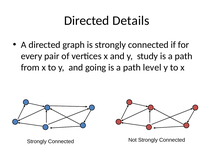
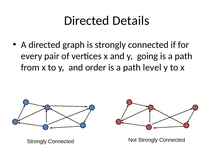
study: study -> going (147, 56)
going: going -> order (96, 68)
